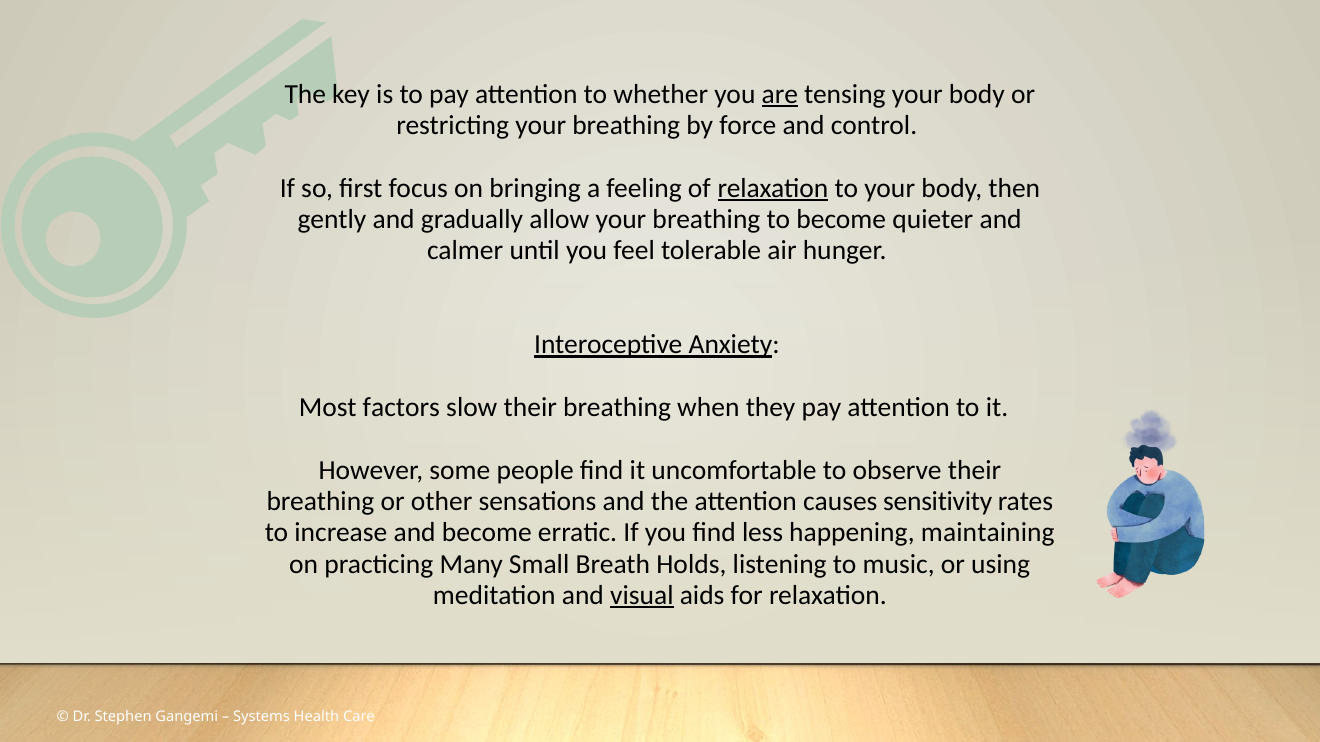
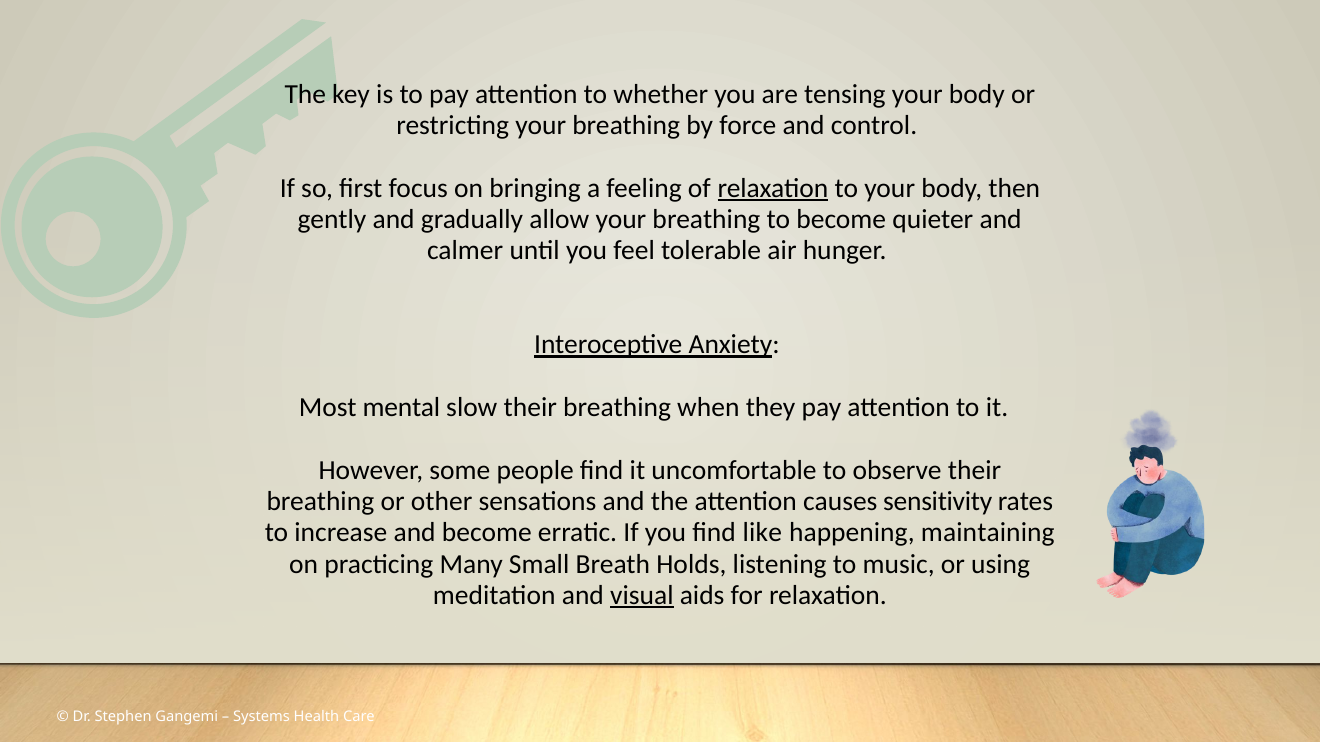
are underline: present -> none (780, 94)
factors: factors -> mental (401, 408)
less: less -> like (762, 533)
